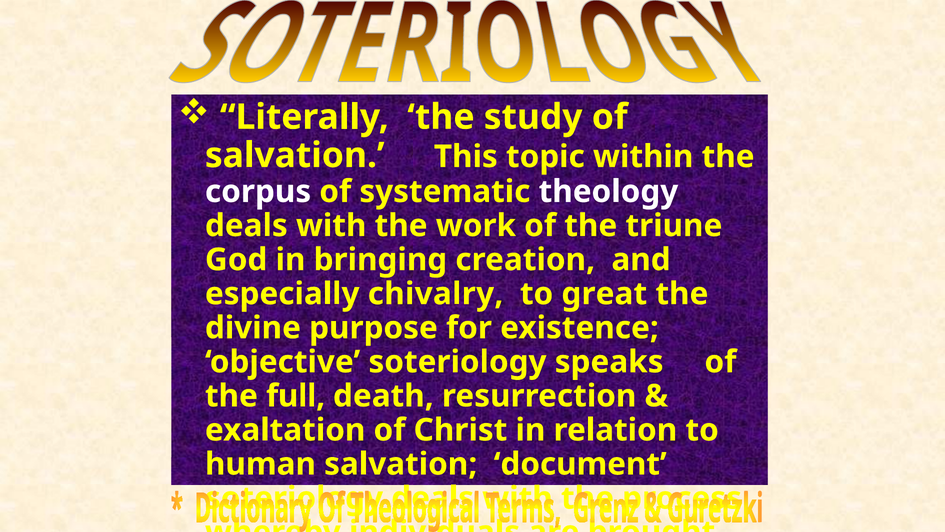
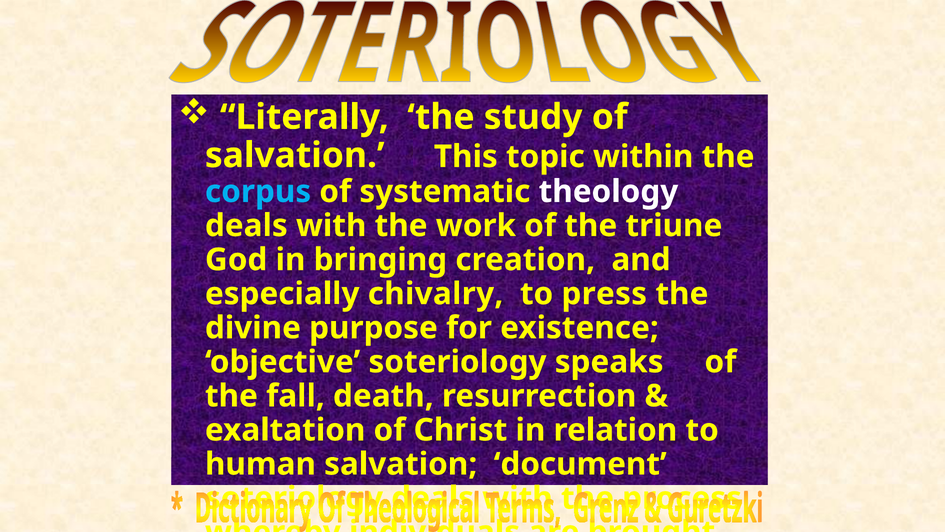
corpus colour: white -> light blue (258, 191)
great: great -> press (604, 294)
full: full -> fall (295, 396)
